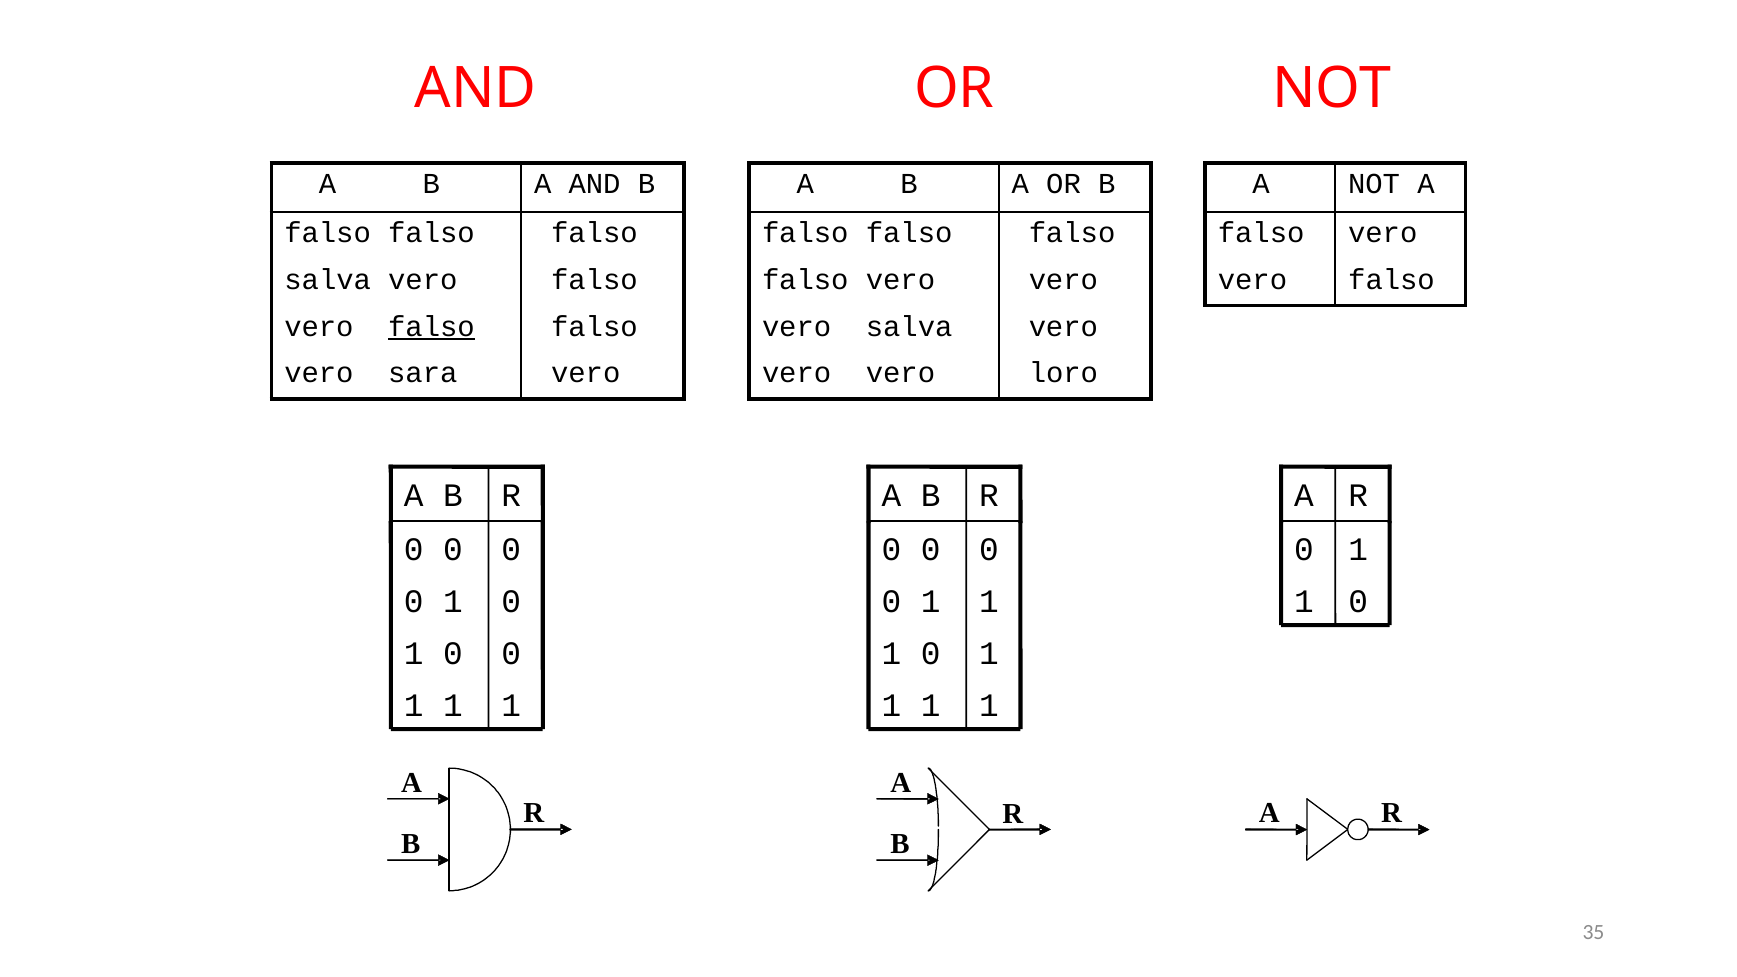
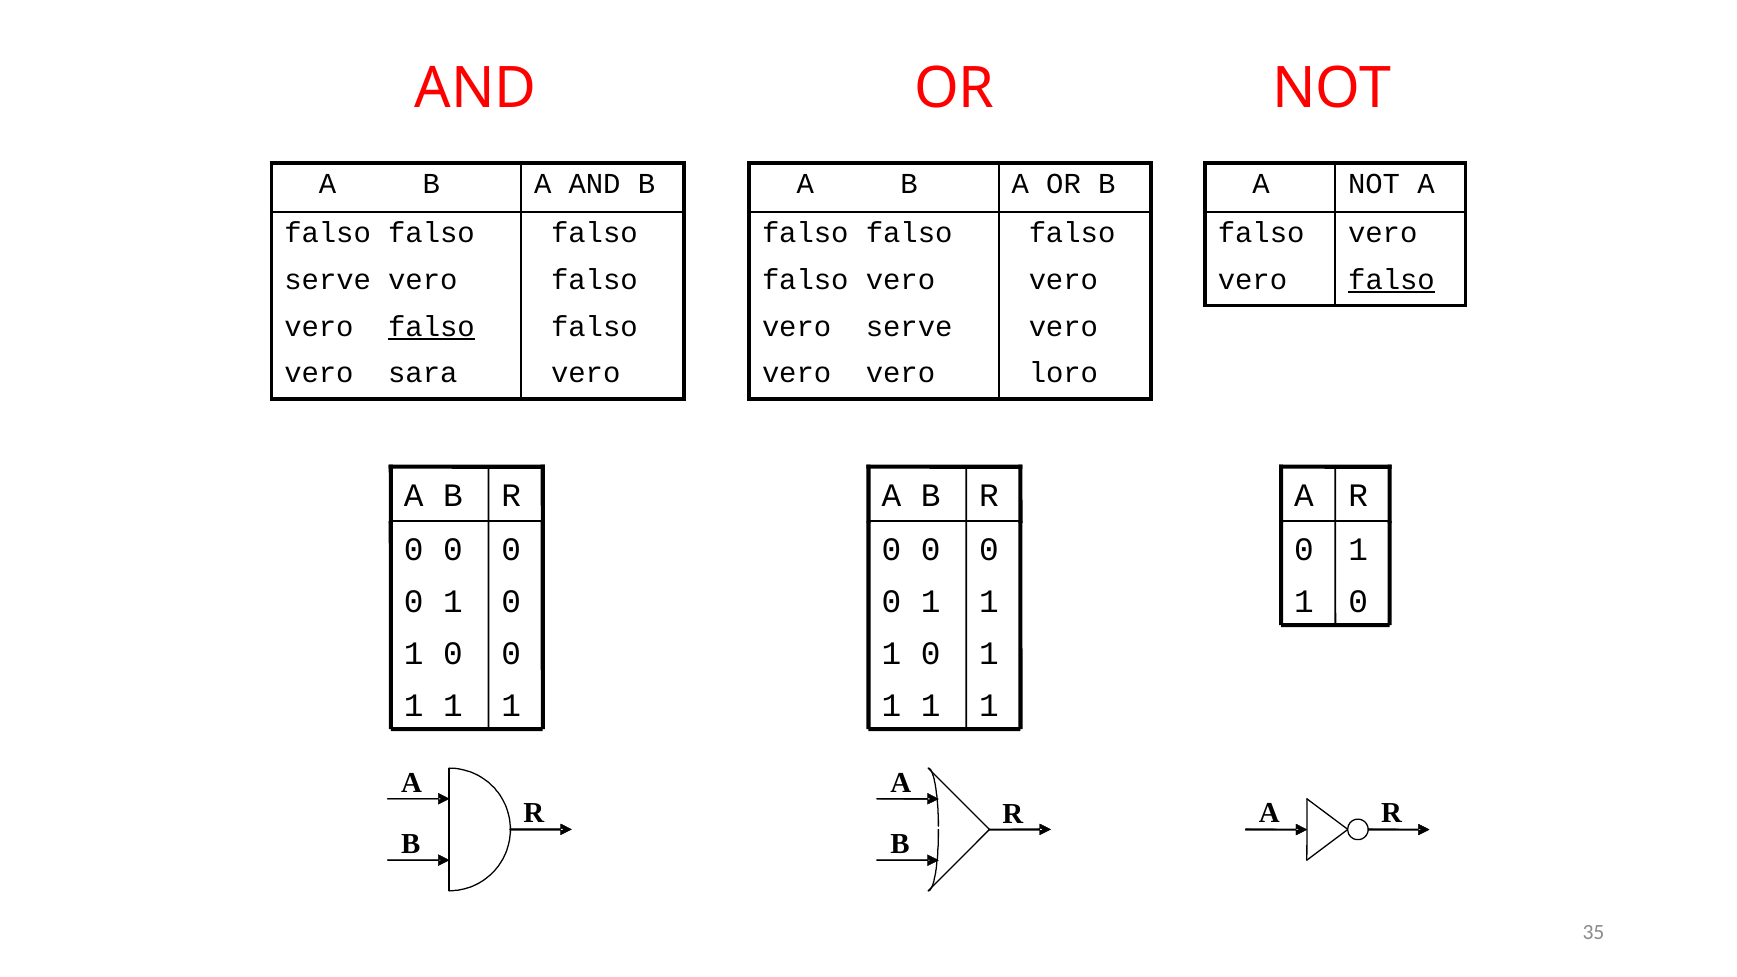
salva: salva -> serve (328, 280)
falso underline: none -> present (1392, 280)
vero salva: salva -> serve (909, 327)
